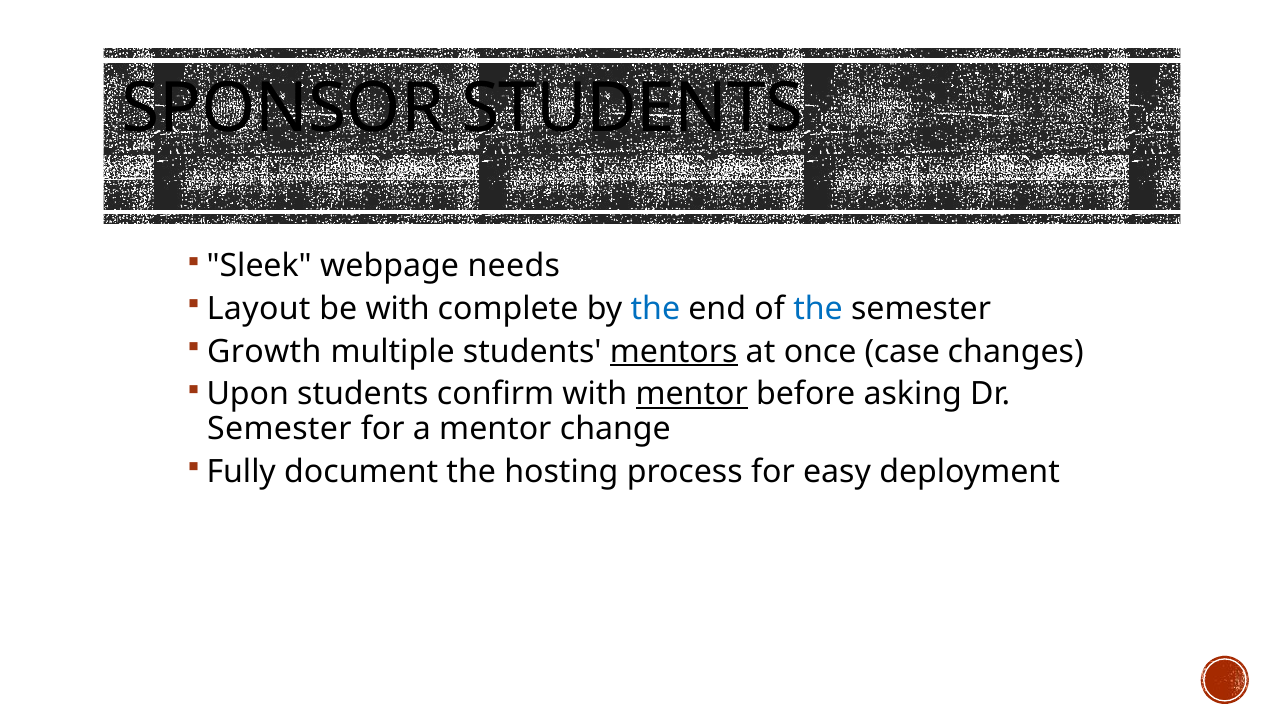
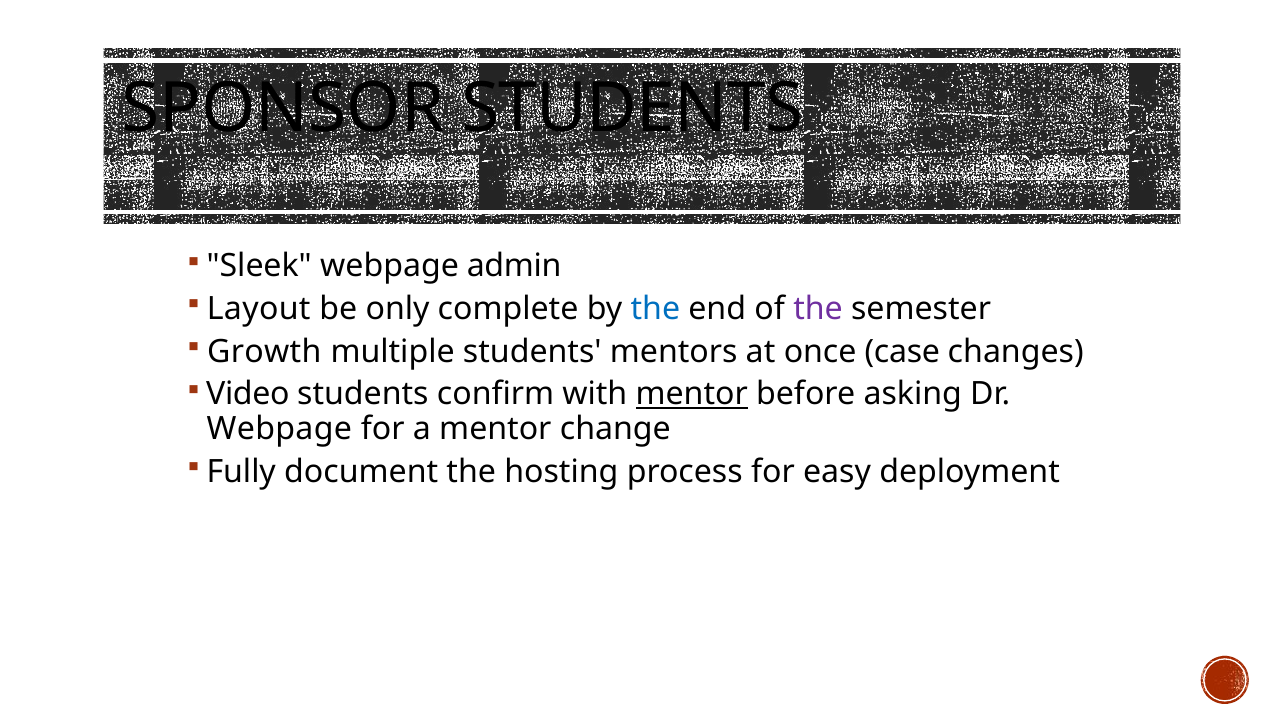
needs: needs -> admin (514, 266)
be with: with -> only (398, 309)
the colour: blue -> purple (818, 309)
mentors underline: present -> none (674, 352)
Upon: Upon -> Video (248, 394)
Semester: Semester -> Webpage (279, 429)
